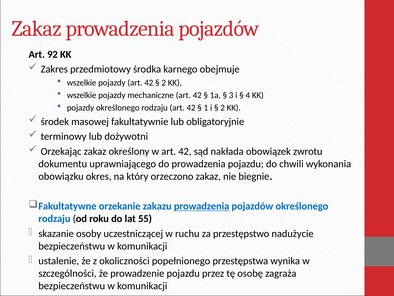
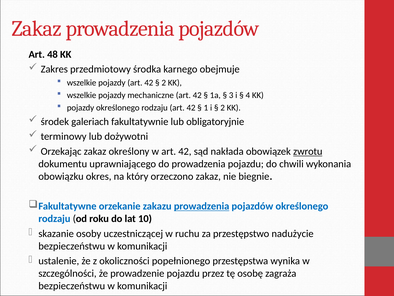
92: 92 -> 48 (52, 54)
masowej: masowej -> galeriach (90, 121)
zwrotu underline: none -> present (308, 151)
55: 55 -> 10 (145, 218)
